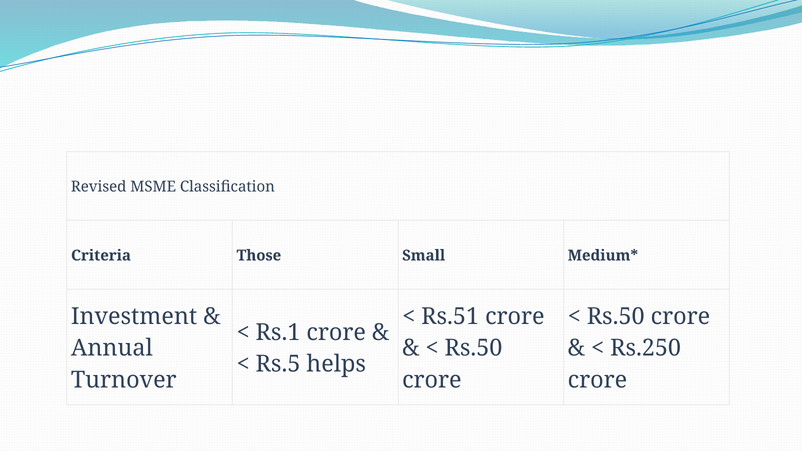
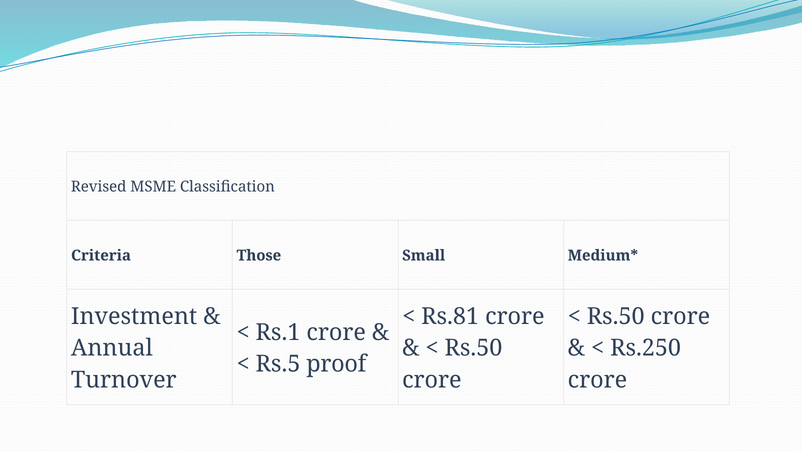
Rs.51: Rs.51 -> Rs.81 (450, 316)
helps: helps -> proof (336, 364)
